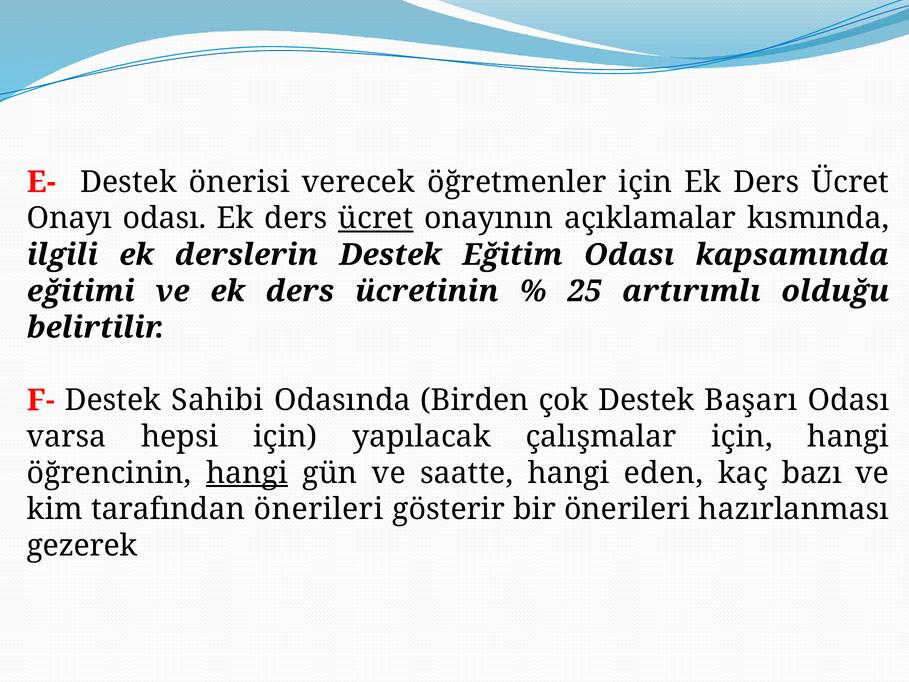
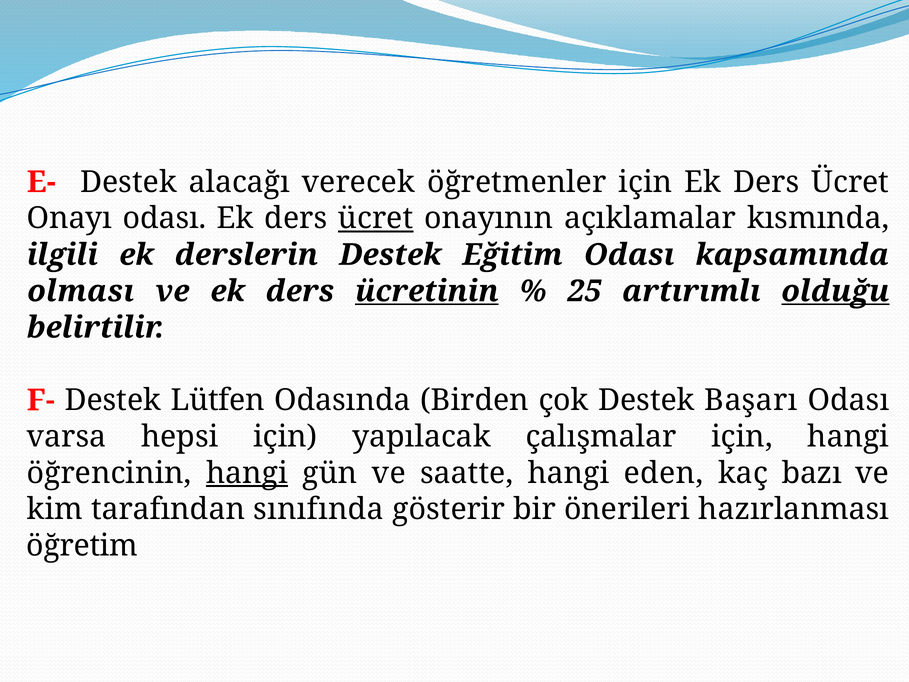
önerisi: önerisi -> alacağı (239, 182)
eğitimi: eğitimi -> olması (81, 291)
ücretinin underline: none -> present (427, 291)
olduğu underline: none -> present (835, 291)
Sahibi: Sahibi -> Lütfen (218, 400)
tarafından önerileri: önerileri -> sınıfında (319, 509)
gezerek: gezerek -> öğretim (82, 546)
